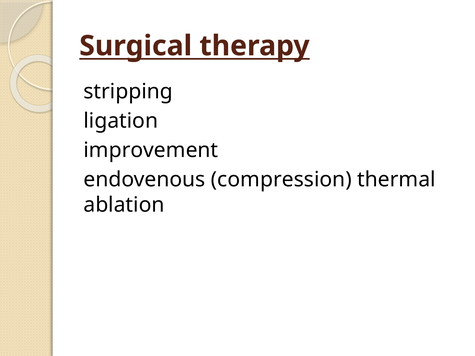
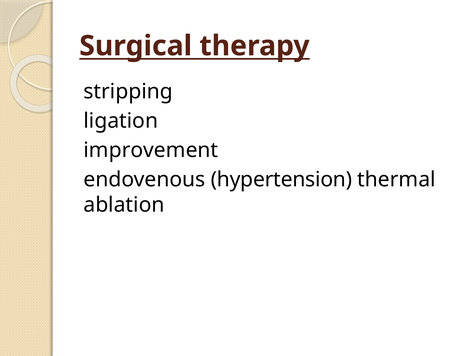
compression: compression -> hypertension (281, 180)
